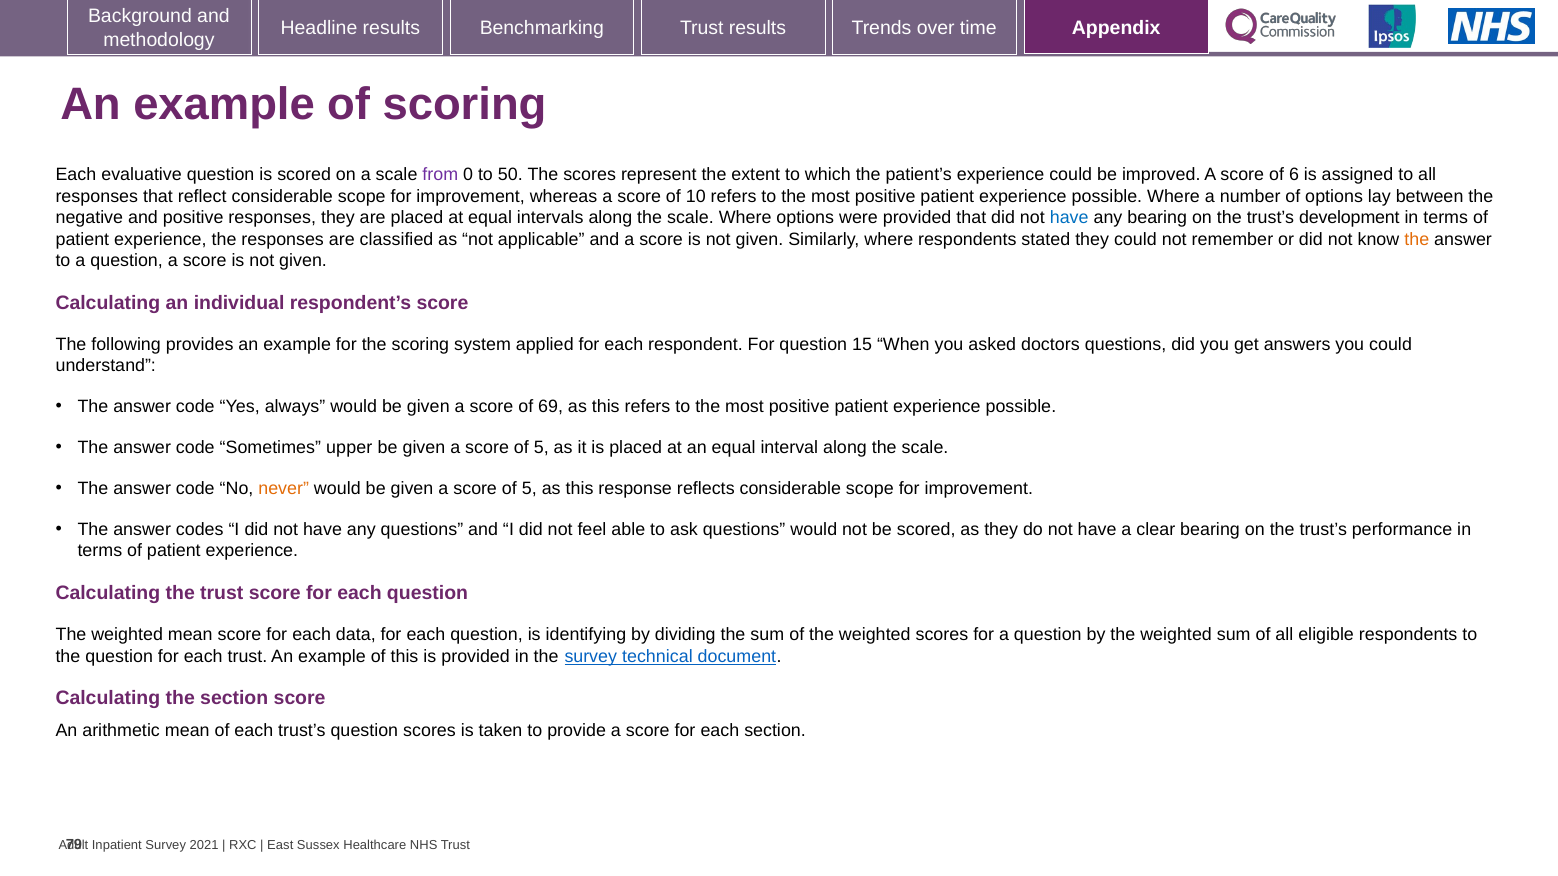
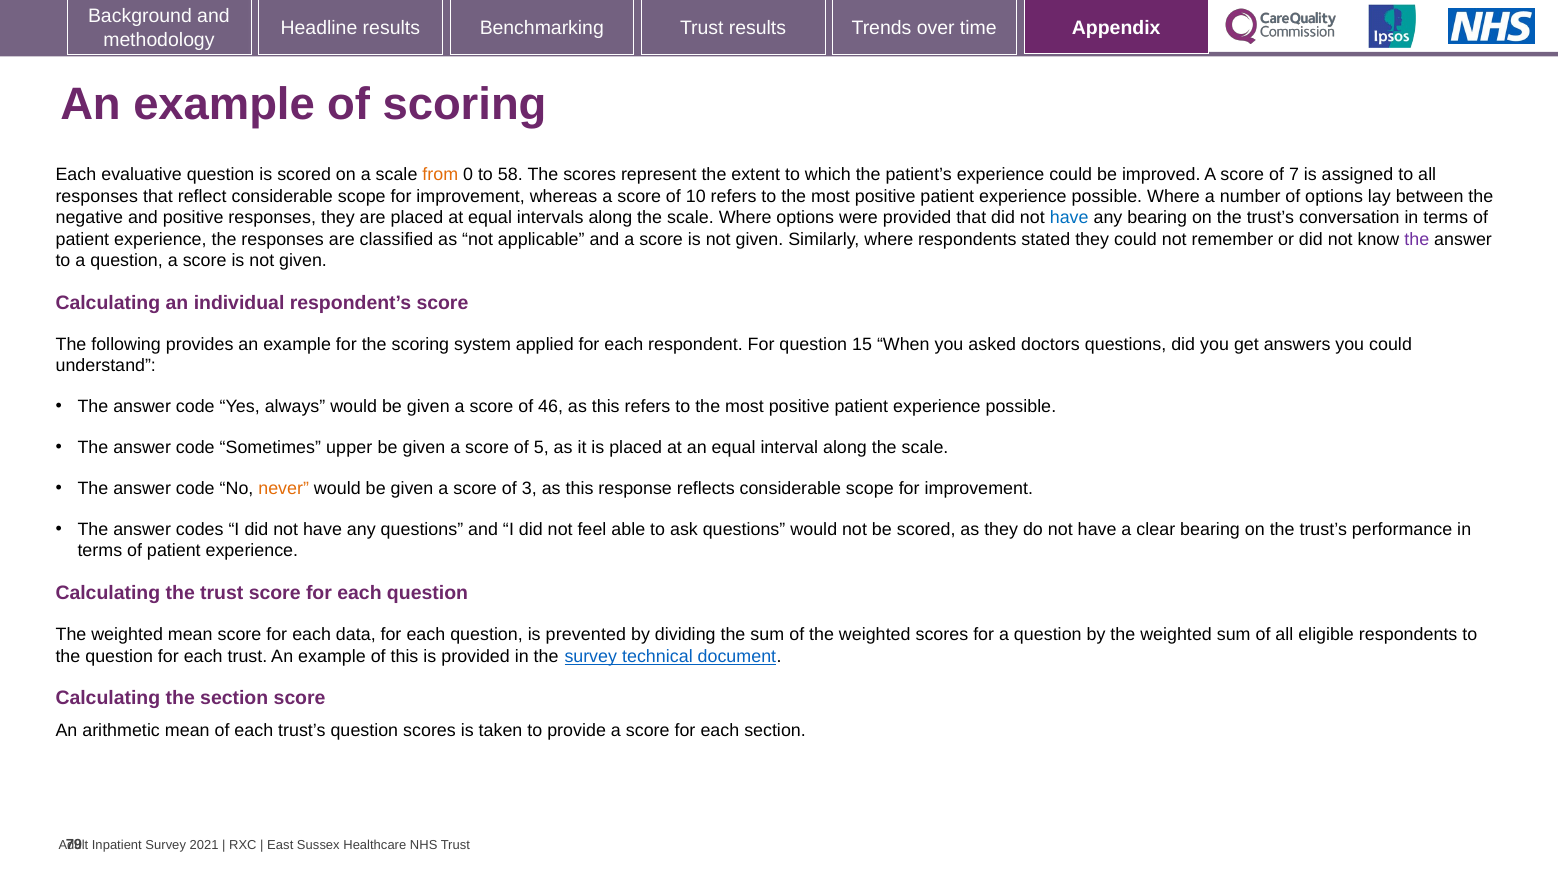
from colour: purple -> orange (440, 175)
50: 50 -> 58 (510, 175)
6: 6 -> 7 (1294, 175)
development: development -> conversation (1349, 218)
the colour: orange -> purple (1417, 239)
69: 69 -> 46 (551, 407)
5: 5 -> 3 (529, 489)
identifying: identifying -> prevented (586, 635)
